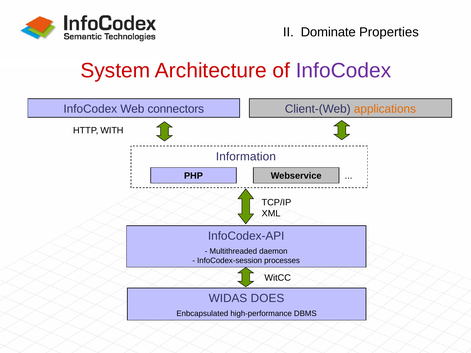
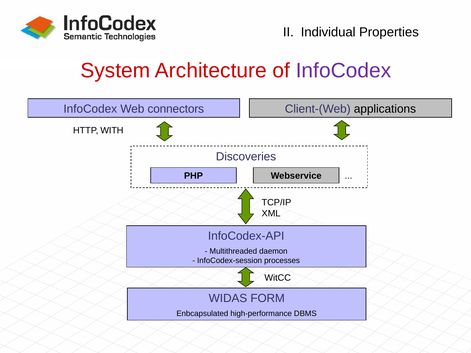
Dominate: Dominate -> Individual (328, 32)
applications colour: orange -> black (385, 109)
Information: Information -> Discoveries (246, 157)
DOES: DOES -> FORM (268, 298)
